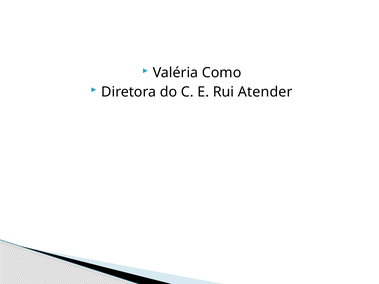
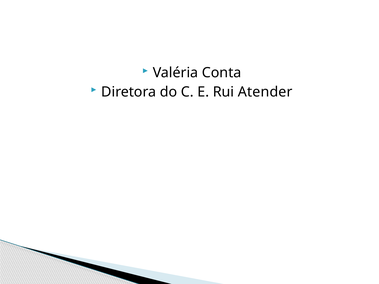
Como: Como -> Conta (222, 73)
